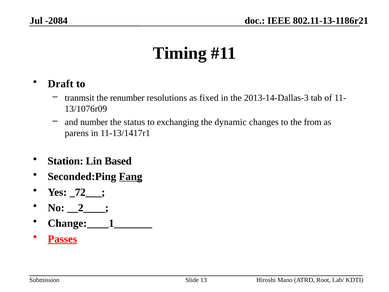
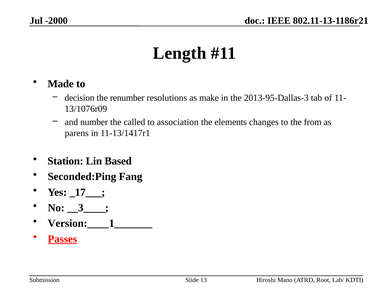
-2084: -2084 -> -2000 (56, 21)
Timing: Timing -> Length (180, 53)
Draft: Draft -> Made (61, 84)
tranmsit: tranmsit -> decision (80, 98)
fixed: fixed -> make (209, 98)
2013-14-Dallas-3: 2013-14-Dallas-3 -> 2013-95-Dallas-3 (276, 98)
status: status -> called (134, 122)
exchanging: exchanging -> association (178, 122)
dynamic: dynamic -> elements (231, 122)
Fang underline: present -> none (131, 176)
_72___: _72___ -> _17___ (87, 192)
__2____: __2____ -> __3____ (88, 208)
Change:____1_______: Change:____1_______ -> Version:____1_______ (100, 223)
